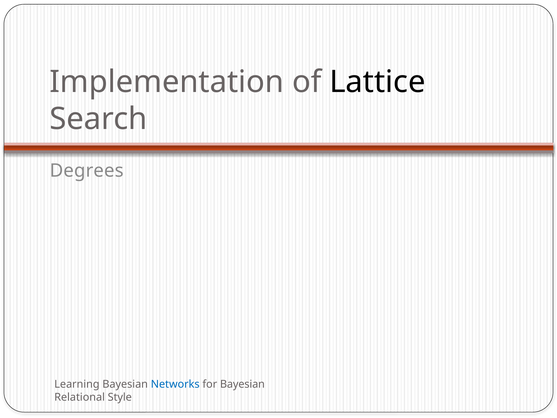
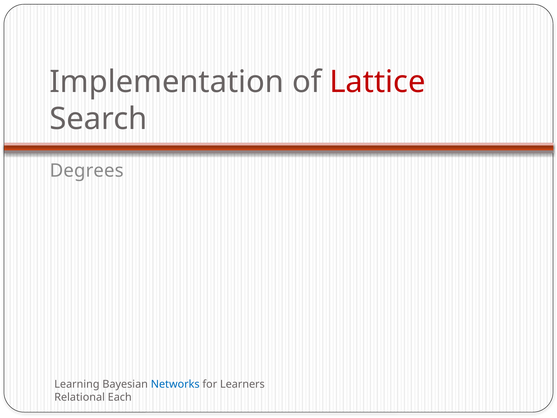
Lattice colour: black -> red (377, 82)
for Bayesian: Bayesian -> Learners (242, 384)
Style: Style -> Each (120, 397)
